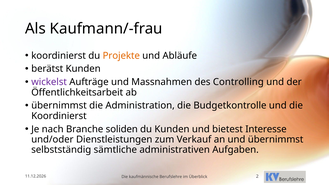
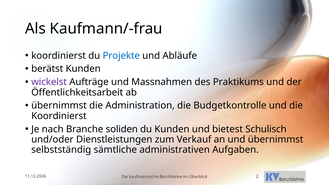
Projekte colour: orange -> blue (121, 56)
Controlling: Controlling -> Praktikums (238, 82)
Interesse: Interesse -> Schulisch (266, 129)
